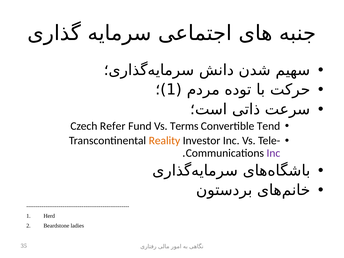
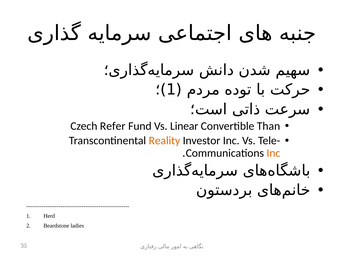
Terms: Terms -> Linear (184, 126)
Tend: Tend -> Than (268, 126)
Inc colour: purple -> orange (273, 153)
